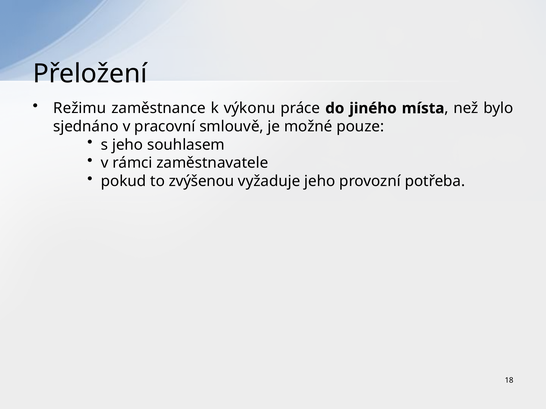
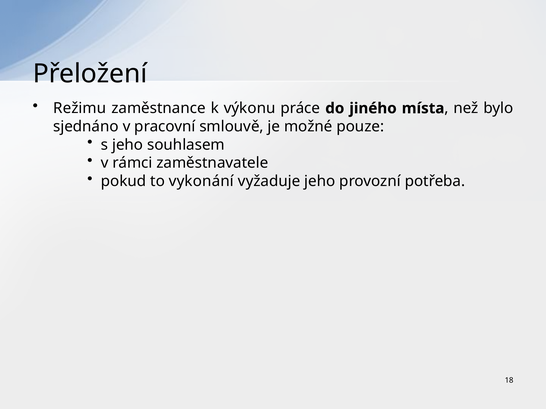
zvýšenou: zvýšenou -> vykonání (201, 181)
